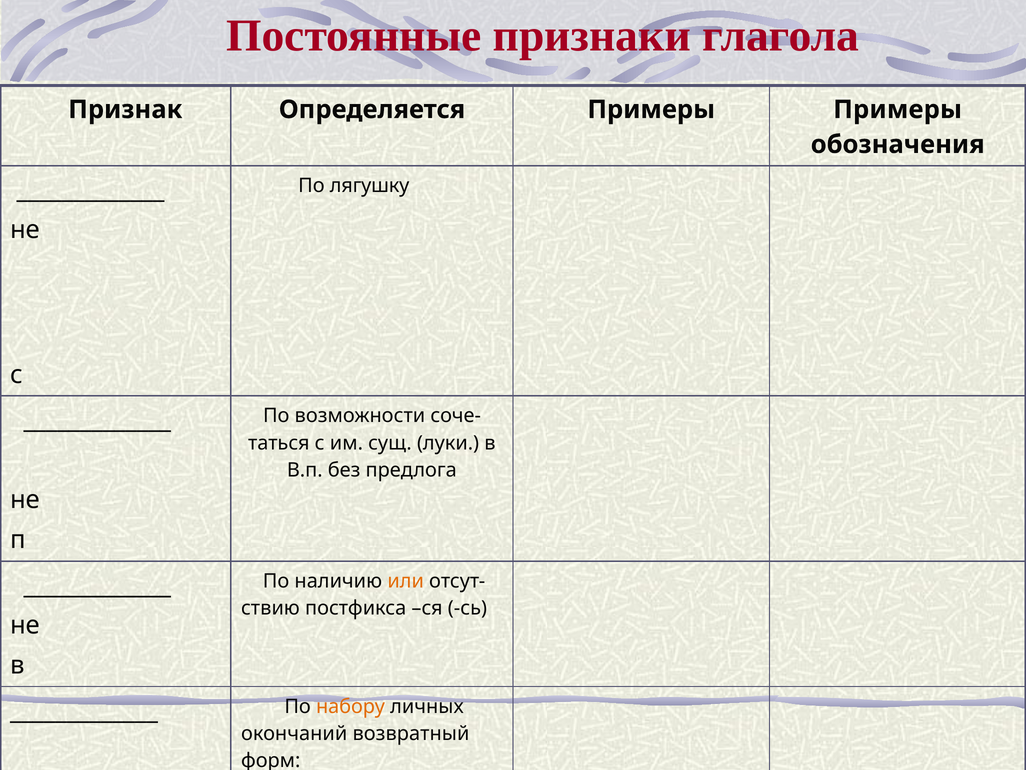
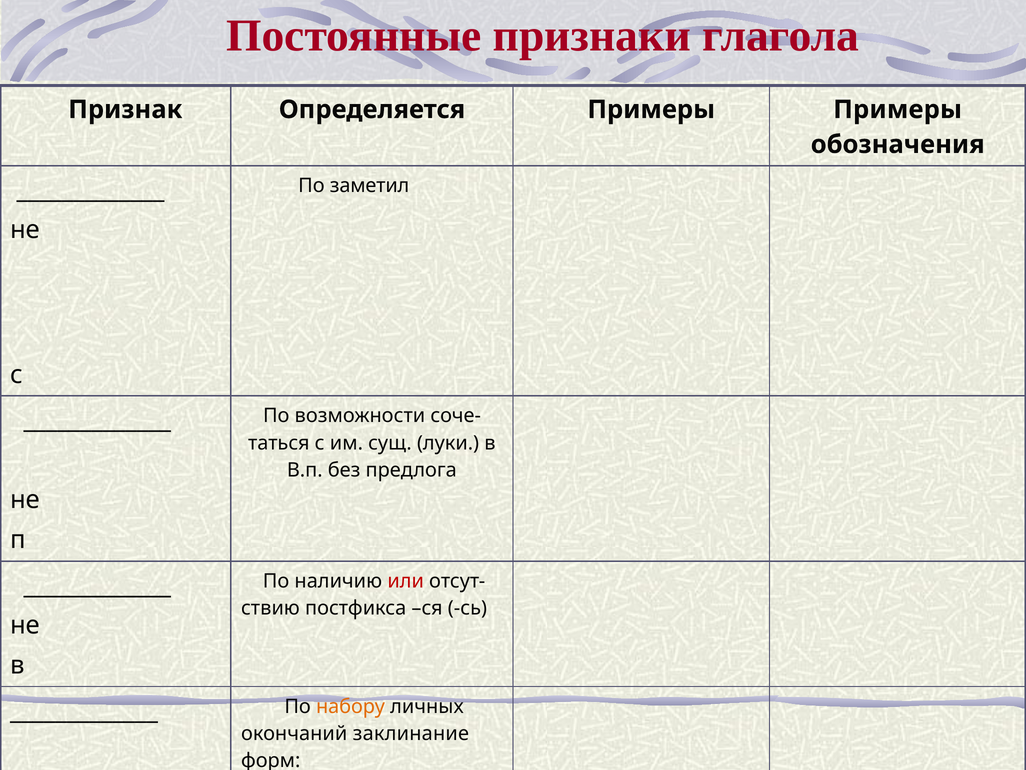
лягушку: лягушку -> заметил (370, 186)
или colour: orange -> red (406, 581)
возвратный: возвратный -> заклинание (411, 733)
